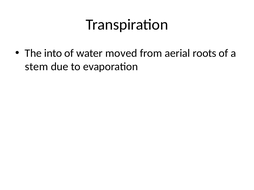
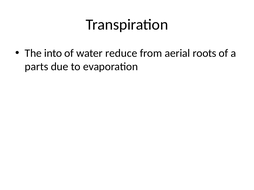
moved: moved -> reduce (121, 53)
stem: stem -> parts (37, 67)
